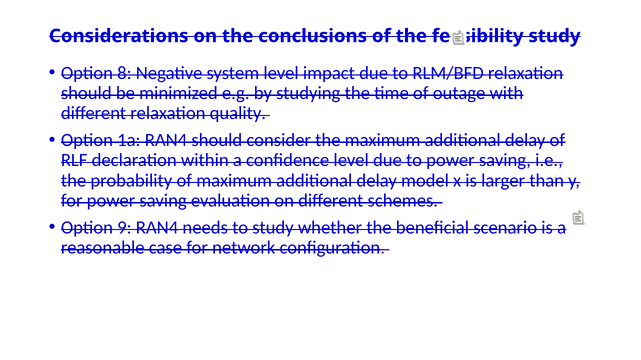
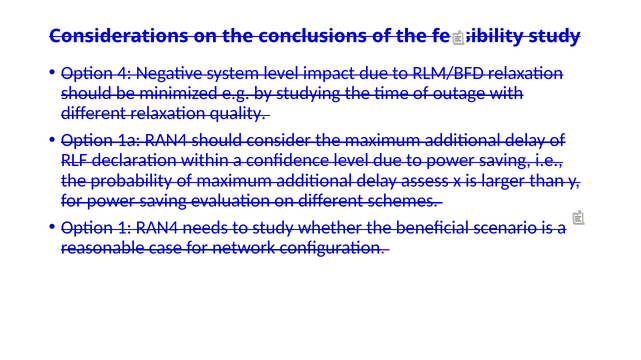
8: 8 -> 4 (124, 73)
model: model -> assess (425, 181)
9: 9 -> 1 (124, 228)
